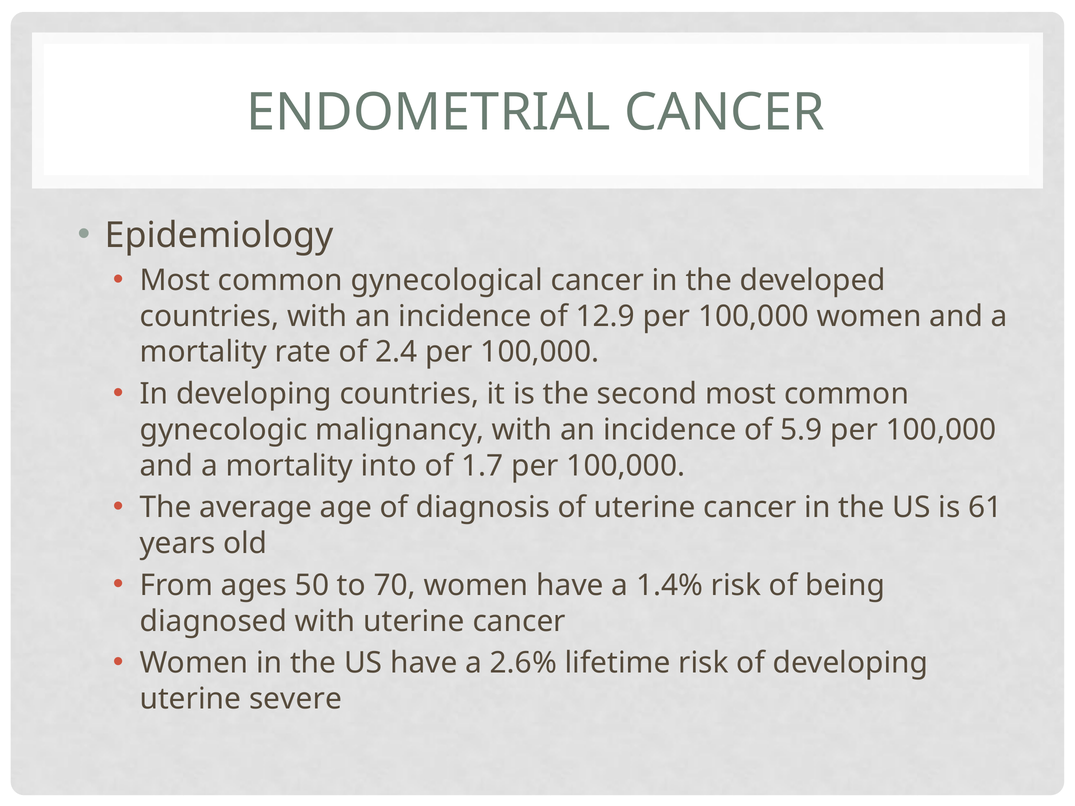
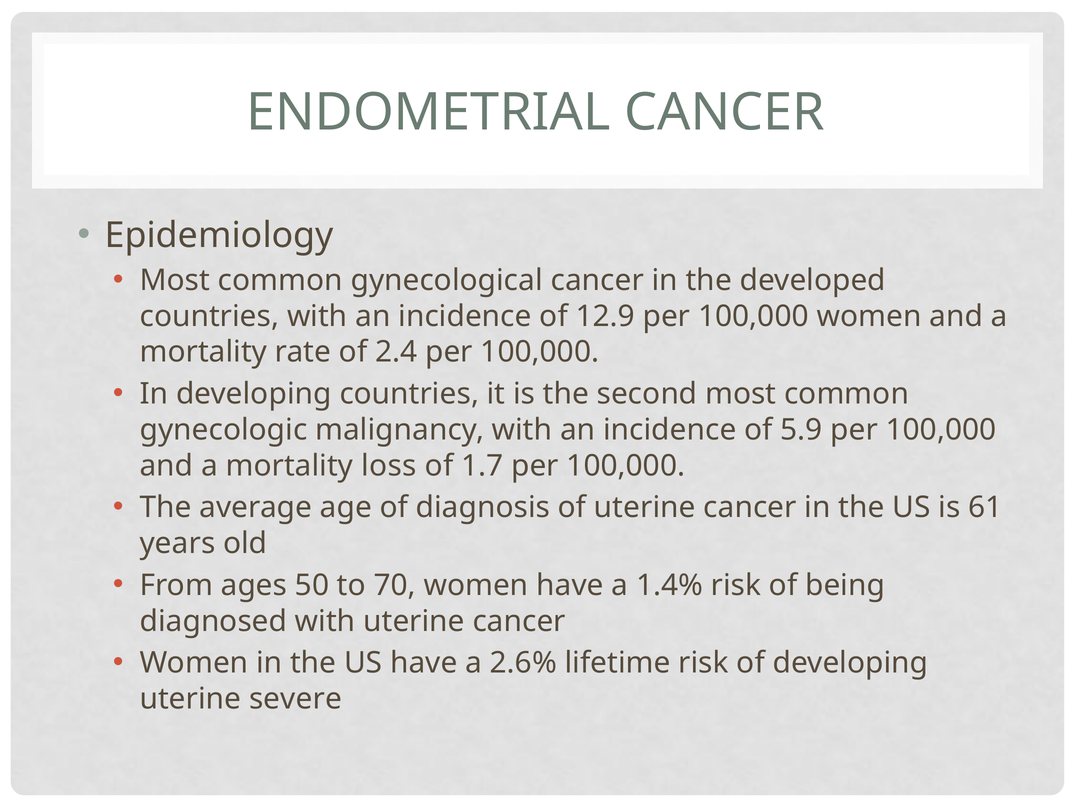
into: into -> loss (389, 466)
